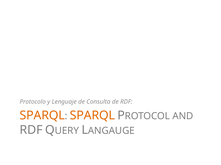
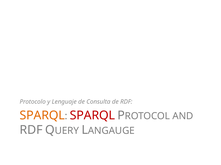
SPARQL colour: orange -> red (92, 116)
